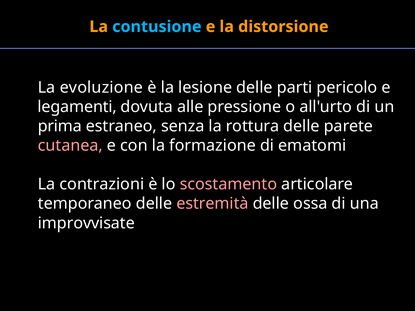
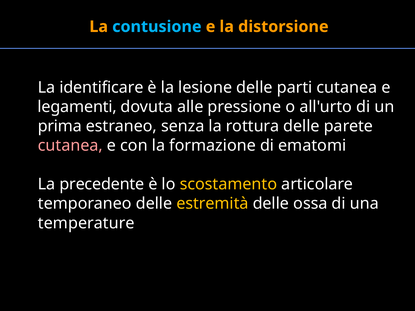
evoluzione: evoluzione -> identificare (102, 88)
parti pericolo: pericolo -> cutanea (347, 88)
contrazioni: contrazioni -> precedente (102, 184)
scostamento colour: pink -> yellow (228, 184)
estremità colour: pink -> yellow (212, 204)
improvvisate: improvvisate -> temperature (86, 223)
